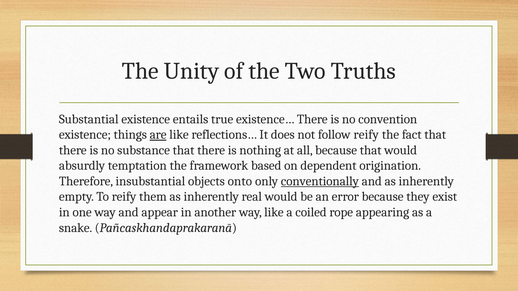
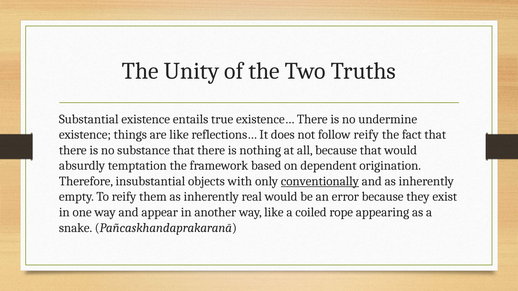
convention: convention -> undermine (388, 119)
are underline: present -> none (158, 135)
onto: onto -> with (240, 181)
